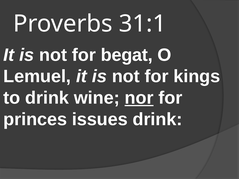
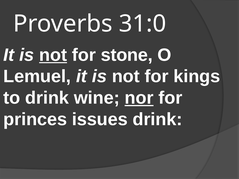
31:1: 31:1 -> 31:0 (142, 24)
not underline: none -> present (53, 55)
begat: begat -> stone (127, 55)
